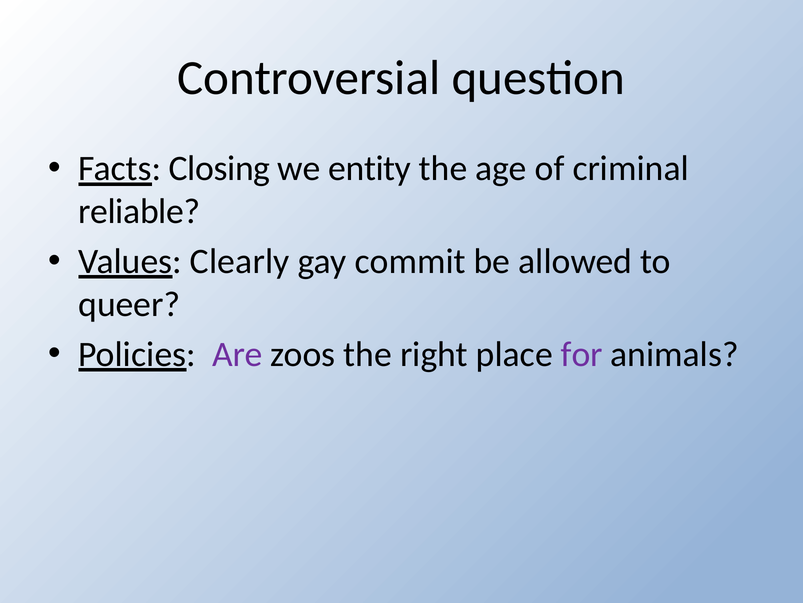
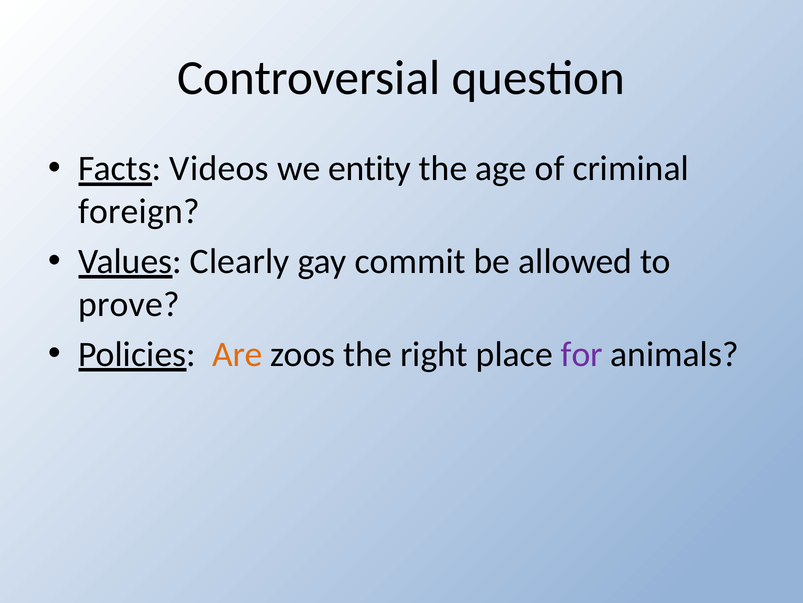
Closing: Closing -> Videos (219, 168)
reliable: reliable -> foreign (139, 211)
queer: queer -> prove (129, 304)
Are colour: purple -> orange (237, 354)
